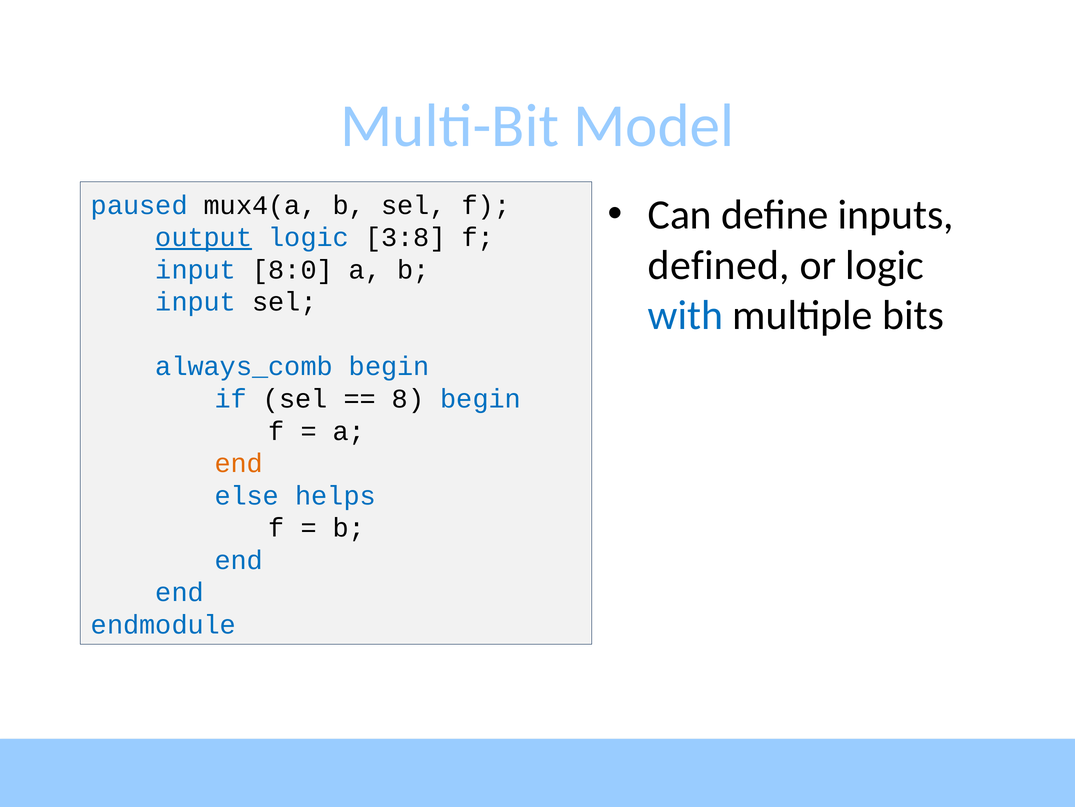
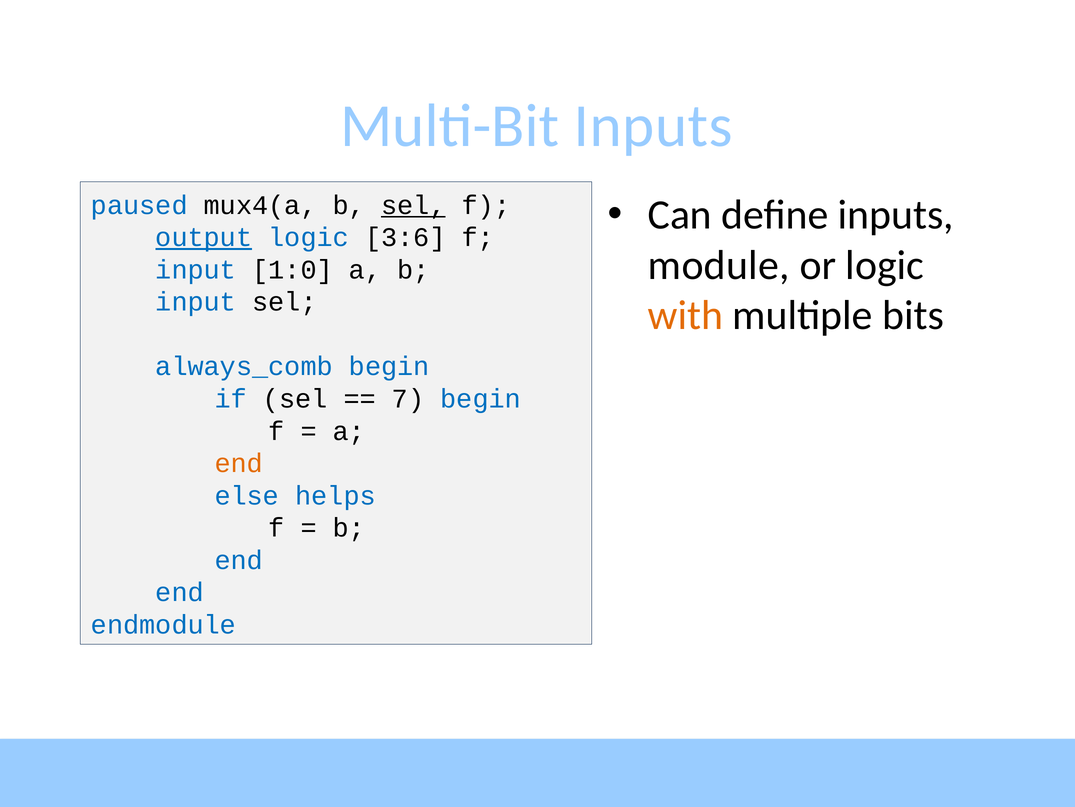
Multi-Bit Model: Model -> Inputs (653, 126)
sel underline: none -> present (413, 205)
3:8: 3:8 -> 3:6 (405, 237)
defined: defined -> module (719, 265)
8:0: 8:0 -> 1:0 (292, 269)
with colour: blue -> orange (685, 315)
8: 8 -> 7 (408, 398)
